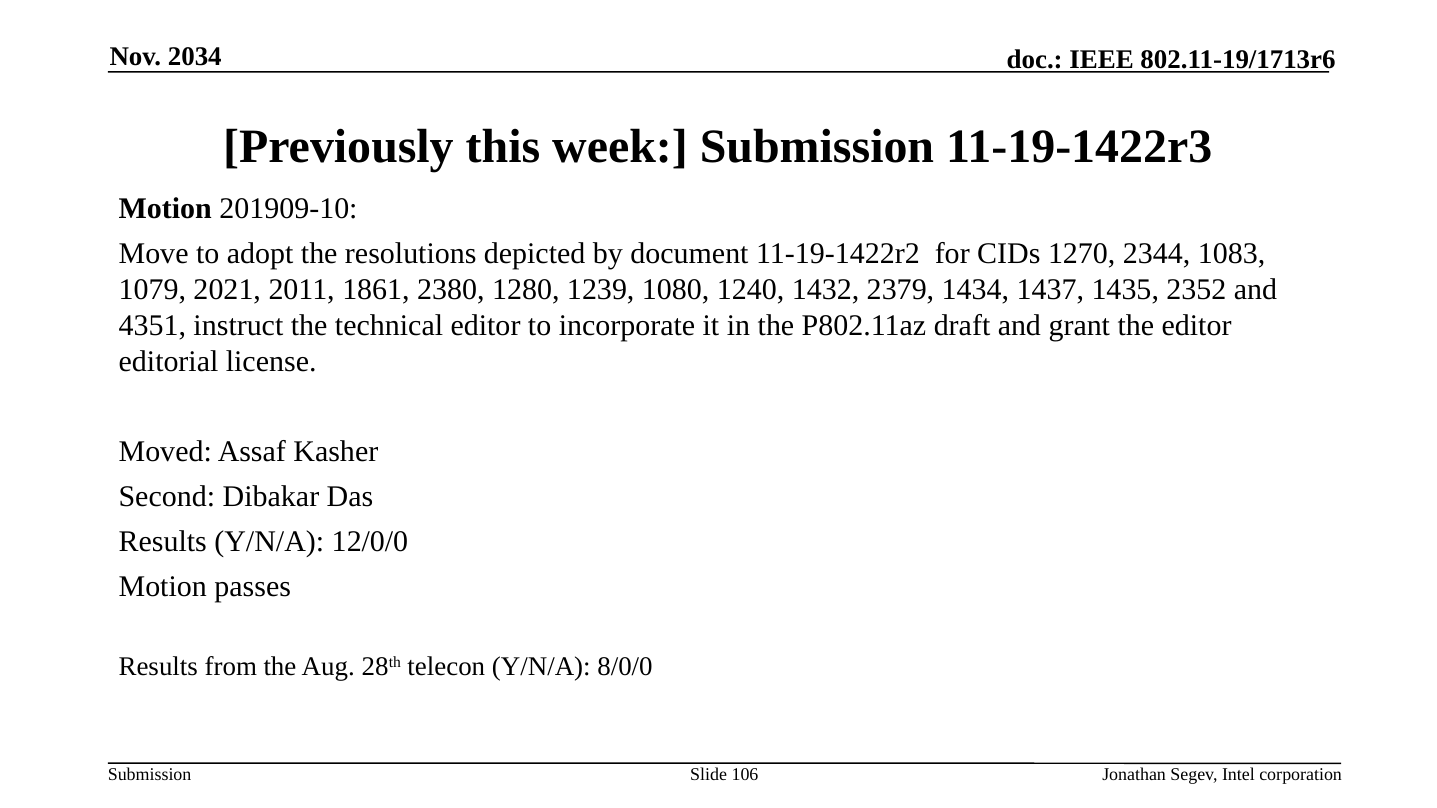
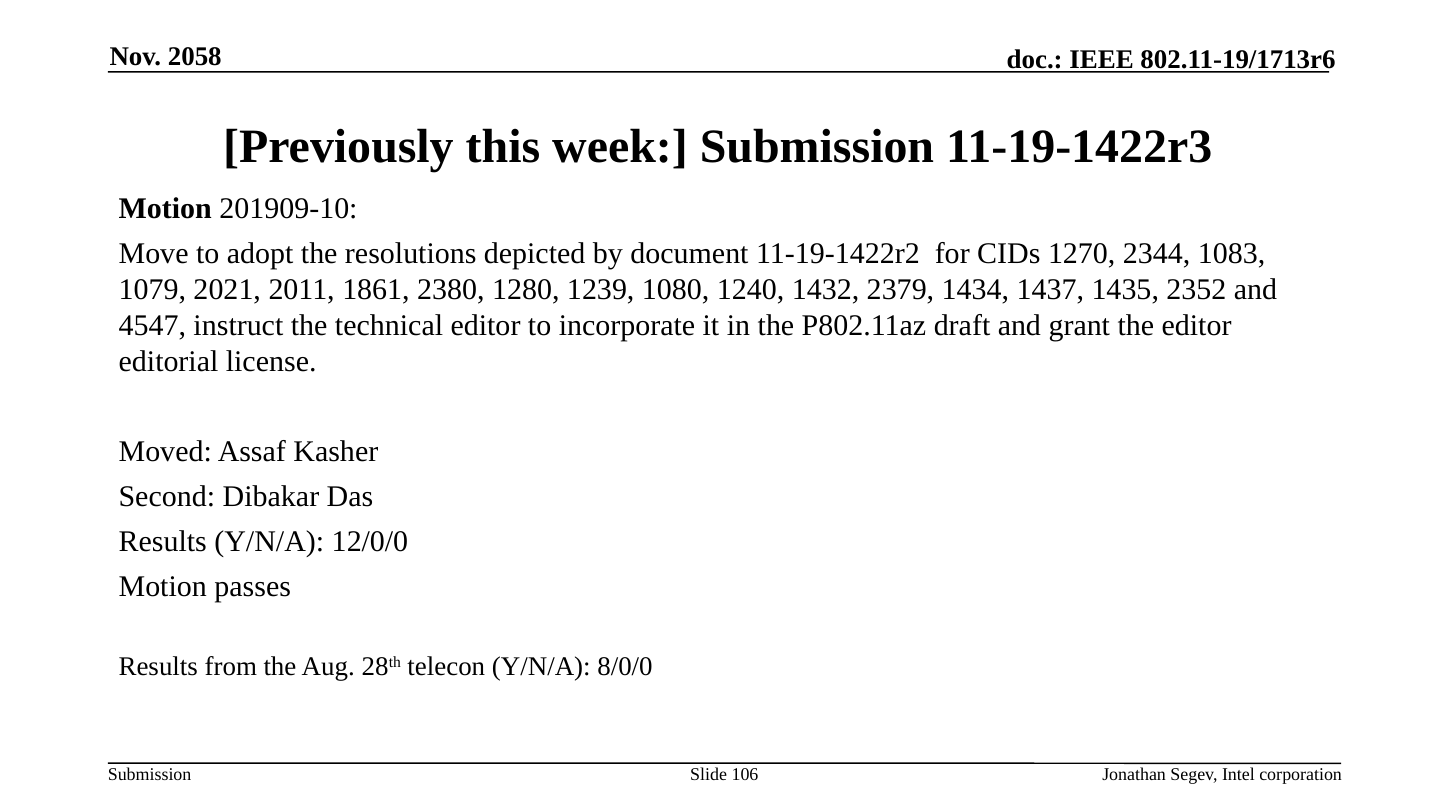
2034: 2034 -> 2058 (195, 57)
4351: 4351 -> 4547 (152, 326)
